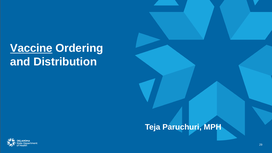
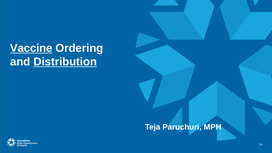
Distribution underline: none -> present (65, 62)
